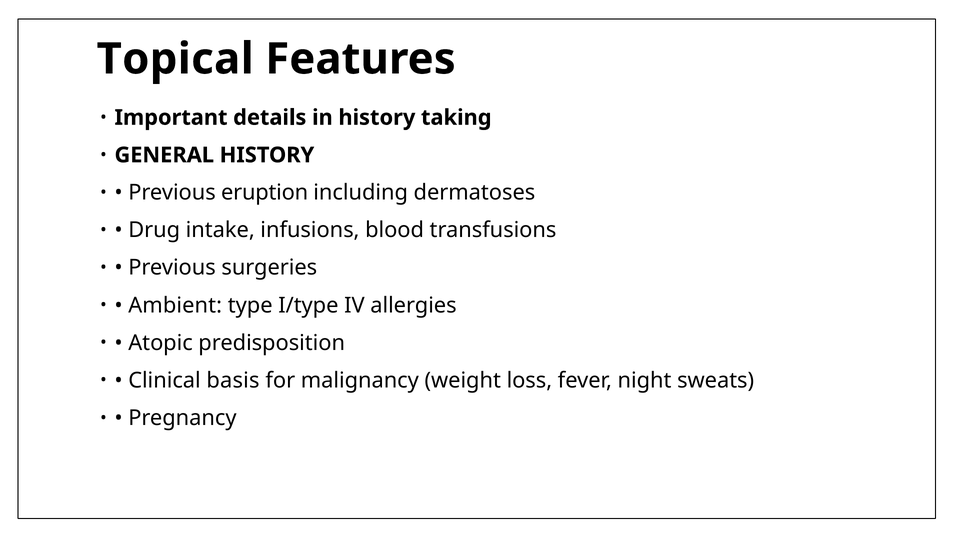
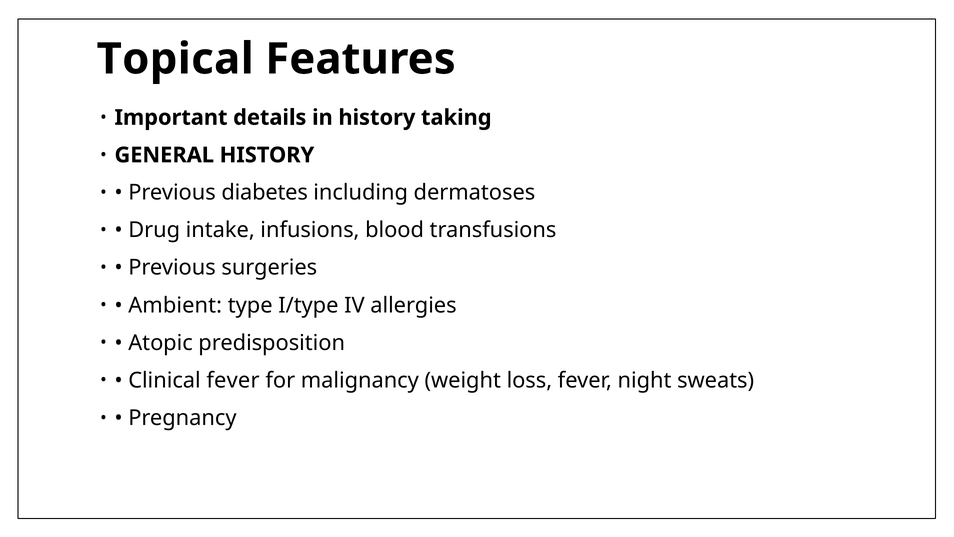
eruption: eruption -> diabetes (265, 193)
Clinical basis: basis -> fever (233, 380)
